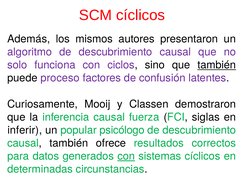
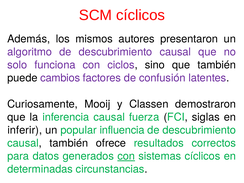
también underline: present -> none (217, 65)
proceso: proceso -> cambios (60, 78)
psicólogo: psicólogo -> influencia (122, 130)
